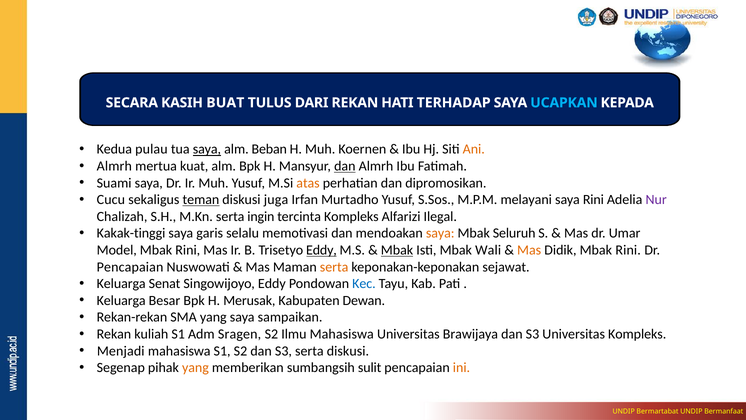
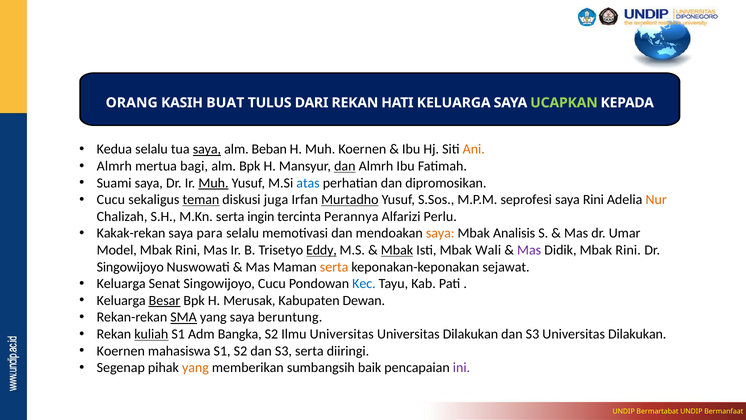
SECARA: SECARA -> ORANG (132, 103)
HATI TERHADAP: TERHADAP -> KELUARGA (454, 103)
UCAPKAN colour: light blue -> light green (564, 103)
Kedua pulau: pulau -> selalu (152, 149)
kuat: kuat -> bagi (194, 166)
Muh underline: none -> present (214, 183)
atas colour: orange -> blue (308, 183)
Murtadho underline: none -> present (350, 200)
melayani: melayani -> seprofesi (526, 200)
Nur colour: purple -> orange (656, 200)
tercinta Kompleks: Kompleks -> Perannya (351, 216)
Ilegal: Ilegal -> Perlu (440, 216)
Kakak-tinggi: Kakak-tinggi -> Kakak-rekan (131, 233)
garis: garis -> para (210, 233)
Seluruh: Seluruh -> Analisis (514, 233)
Mas colour: orange -> purple (529, 250)
Pencapaian: Pencapaian -> Singowijoyo (130, 267)
Singowijoyo Eddy: Eddy -> Cucu (272, 284)
Besar underline: none -> present (165, 300)
SMA underline: none -> present (184, 317)
sampaikan: sampaikan -> beruntung (290, 317)
kuliah underline: none -> present (151, 334)
Sragen: Sragen -> Bangka (240, 334)
Ilmu Mahasiswa: Mahasiswa -> Universitas (342, 334)
Brawijaya: Brawijaya -> Dilakukan (470, 334)
S3 Universitas Kompleks: Kompleks -> Dilakukan (637, 334)
Menjadi: Menjadi -> Koernen (121, 351)
serta diskusi: diskusi -> diiringi (348, 351)
sulit: sulit -> baik (370, 367)
ini colour: orange -> purple (461, 367)
